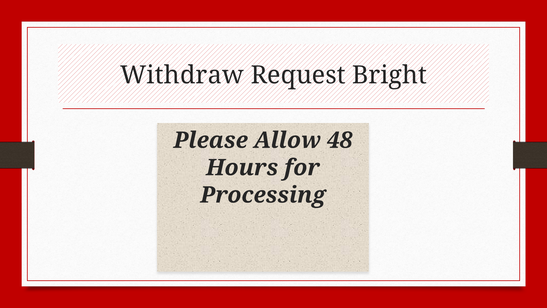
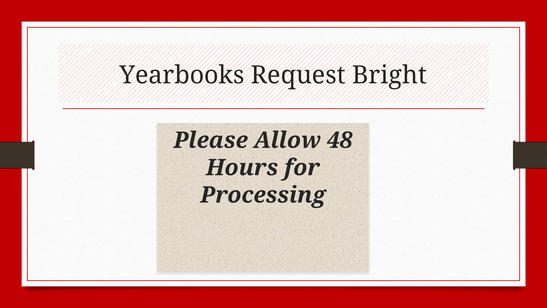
Withdraw: Withdraw -> Yearbooks (182, 75)
